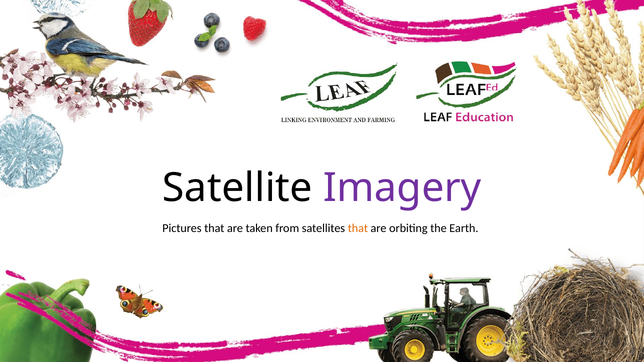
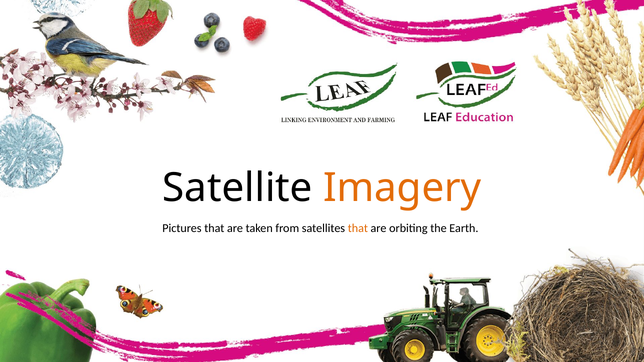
Imagery colour: purple -> orange (402, 188)
